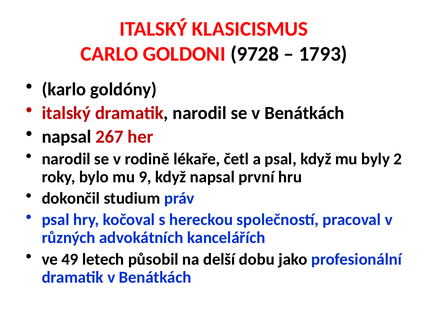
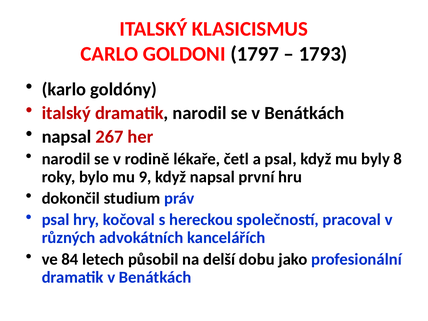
9728: 9728 -> 1797 (255, 54)
2: 2 -> 8 (398, 159)
49: 49 -> 84 (70, 259)
